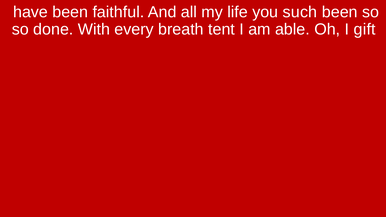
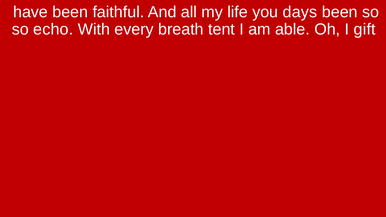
such: such -> days (300, 12)
done: done -> echo (53, 29)
